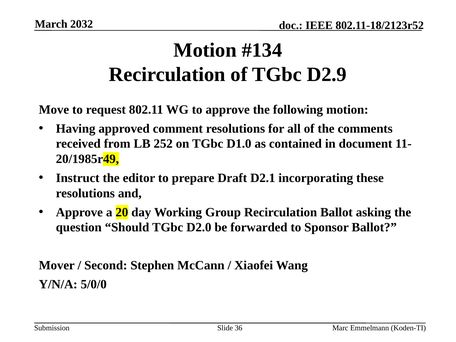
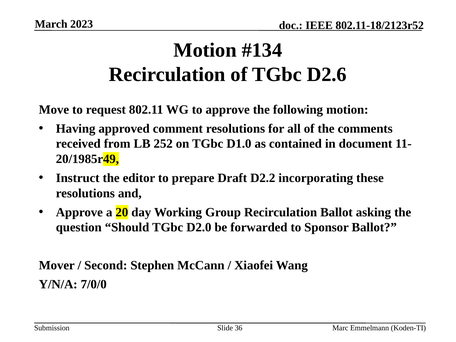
2032: 2032 -> 2023 (82, 24)
D2.9: D2.9 -> D2.6 (327, 74)
D2.1: D2.1 -> D2.2 (263, 178)
5/0/0: 5/0/0 -> 7/0/0 (94, 284)
